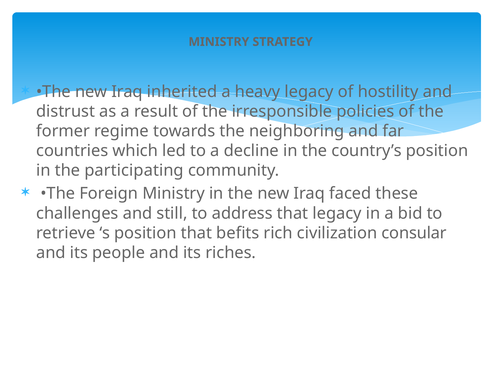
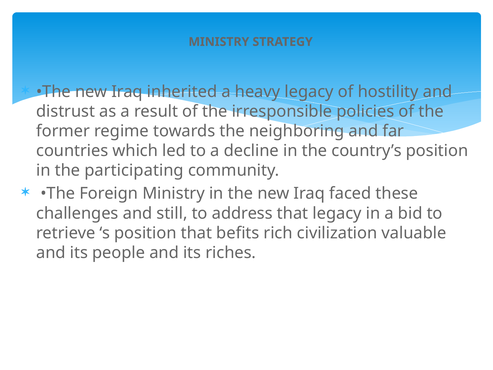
consular: consular -> valuable (414, 233)
